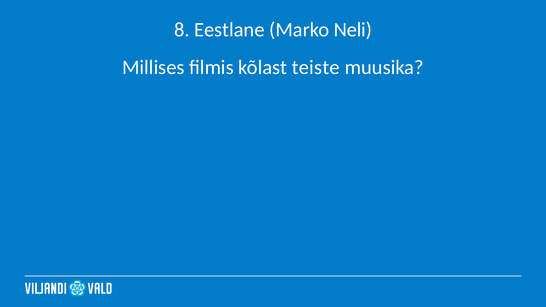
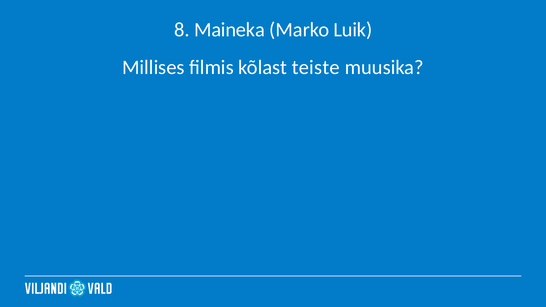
Eestlane: Eestlane -> Maineka (229, 30)
Neli: Neli -> Luik (353, 30)
